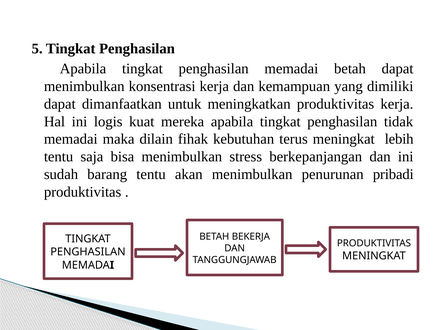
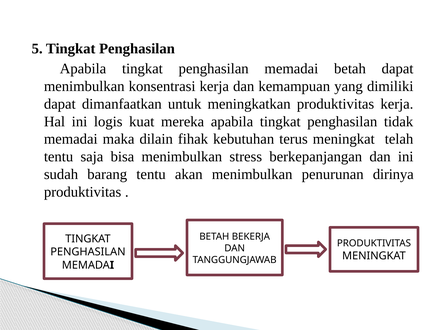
lebih: lebih -> telah (399, 139)
pribadi: pribadi -> dirinya (393, 174)
